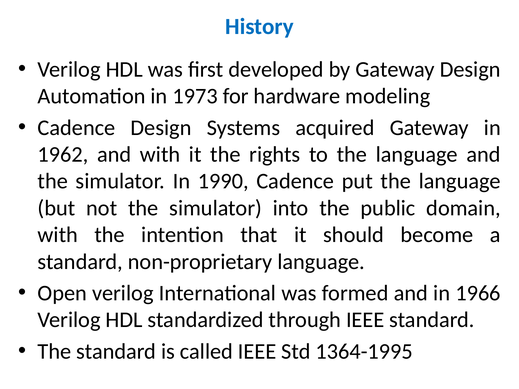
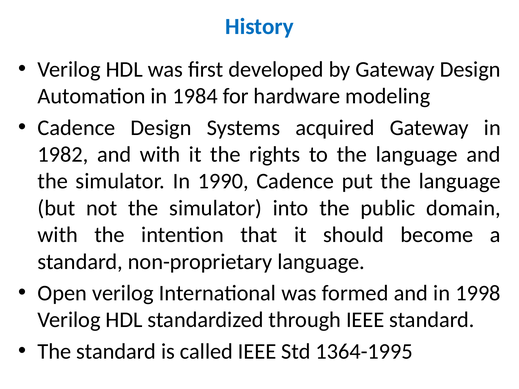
1973: 1973 -> 1984 (195, 96)
1962: 1962 -> 1982 (63, 155)
1966: 1966 -> 1998 (478, 293)
